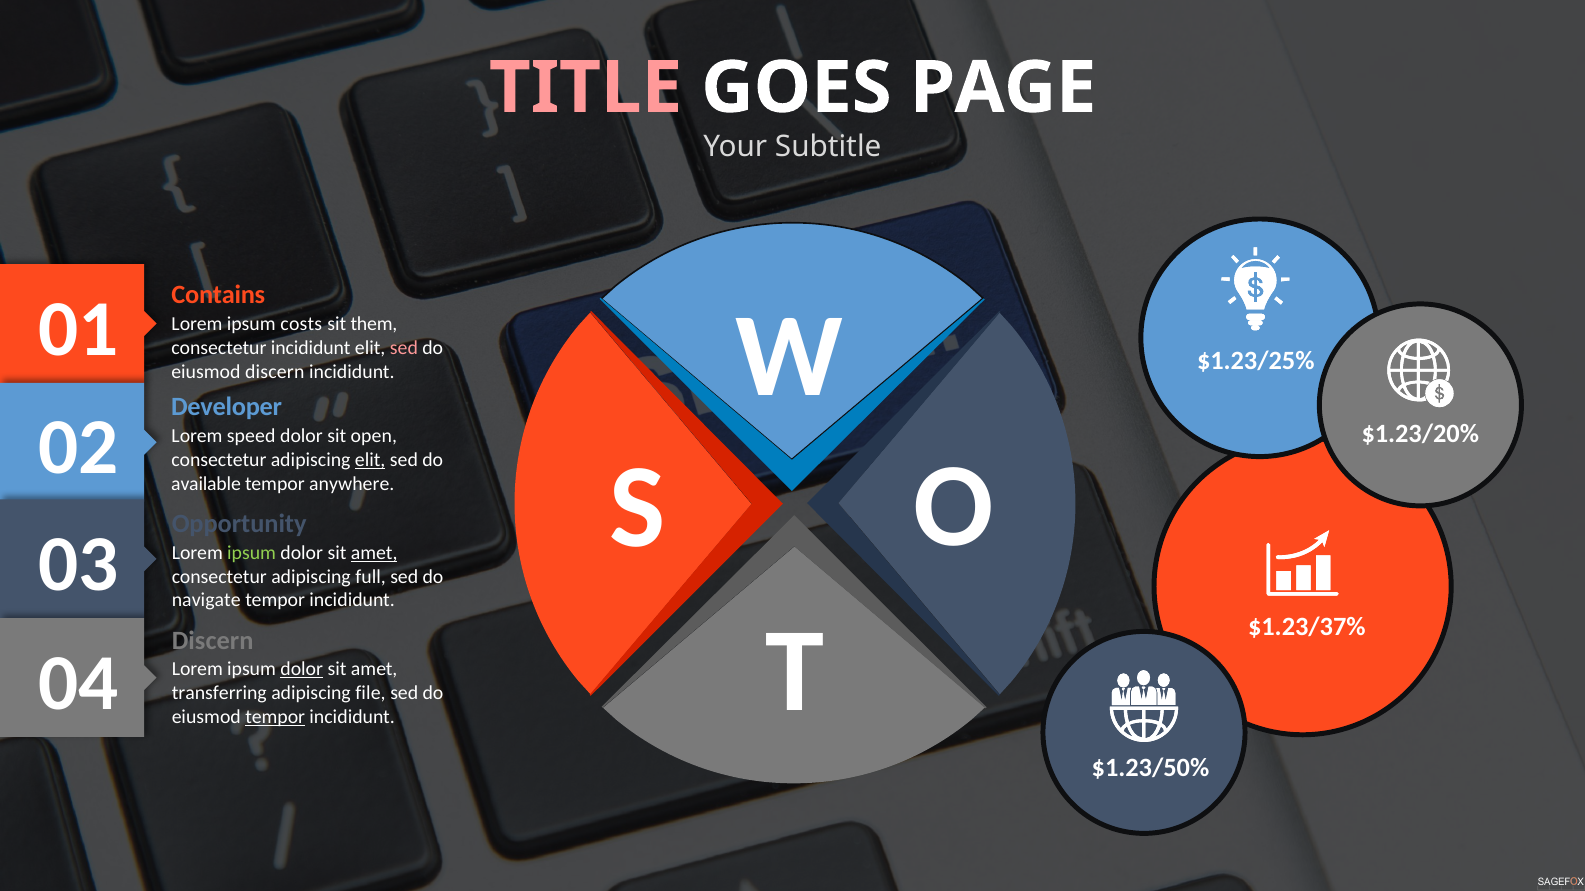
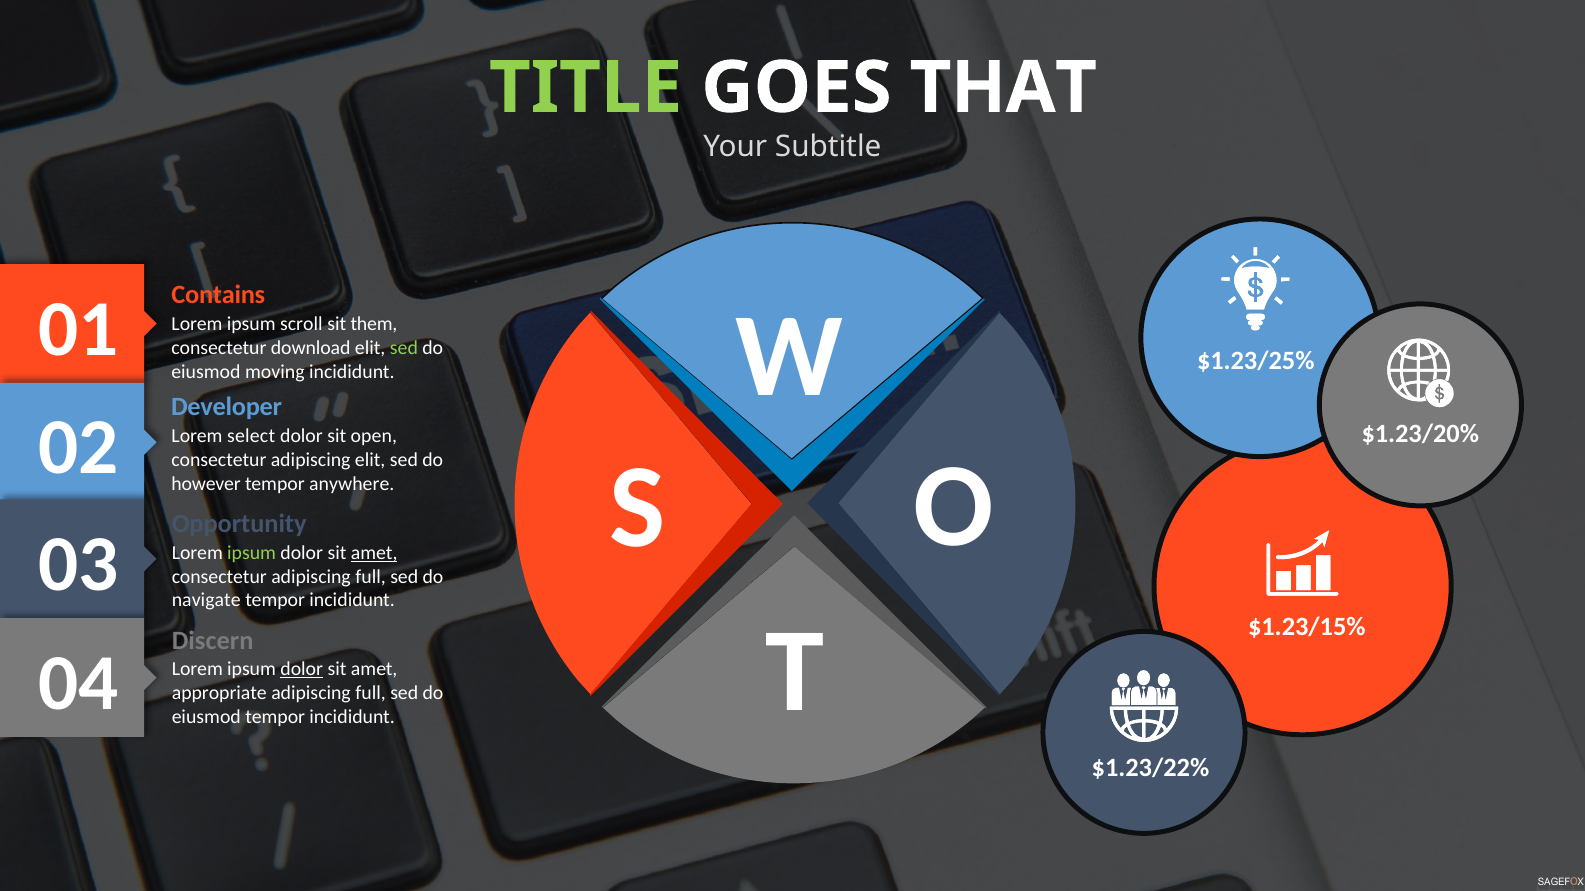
TITLE colour: pink -> light green (586, 88)
PAGE: PAGE -> THAT (1003, 88)
costs: costs -> scroll (301, 324)
consectetur incididunt: incididunt -> download (311, 348)
sed colour: pink -> light green (404, 348)
eiusmod discern: discern -> moving (275, 372)
speed: speed -> select (251, 436)
elit underline: present -> none (370, 460)
available: available -> however (206, 484)
$1.23/37%: $1.23/37% -> $1.23/15% (1307, 627)
transferring: transferring -> appropriate (219, 694)
file: file -> full (371, 694)
tempor underline: present -> none (275, 717)
$1.23/50%: $1.23/50% -> $1.23/22% (1150, 768)
